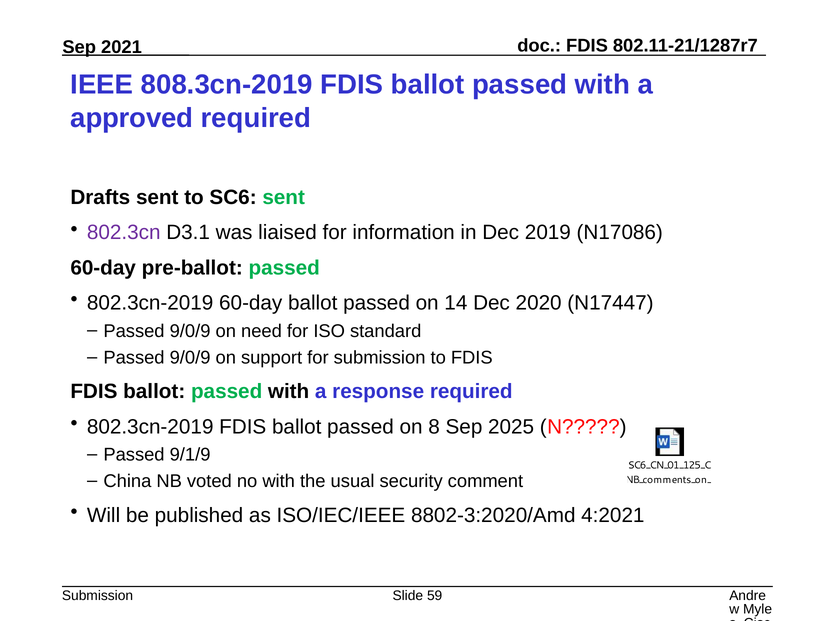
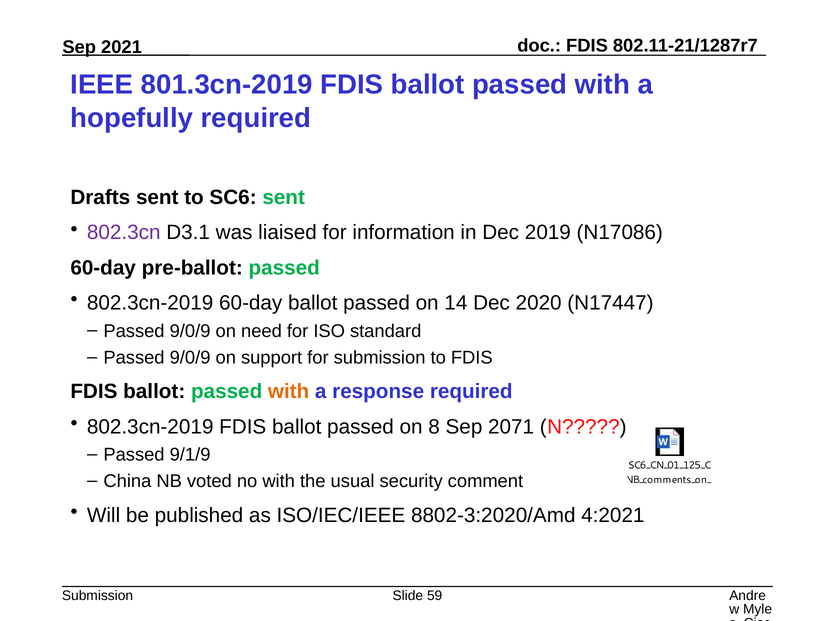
808.3cn-2019: 808.3cn-2019 -> 801.3cn-2019 (227, 85)
approved: approved -> hopefully (132, 118)
with colour: black -> orange (289, 392)
2025: 2025 -> 2071 (511, 427)
